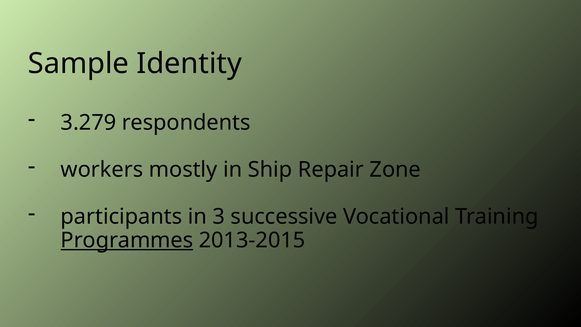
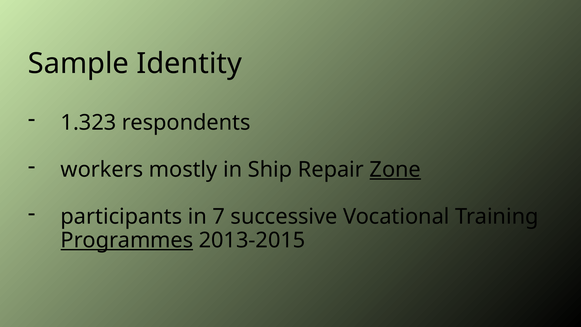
3.279: 3.279 -> 1.323 (88, 122)
Zone underline: none -> present (395, 170)
3: 3 -> 7 (219, 217)
